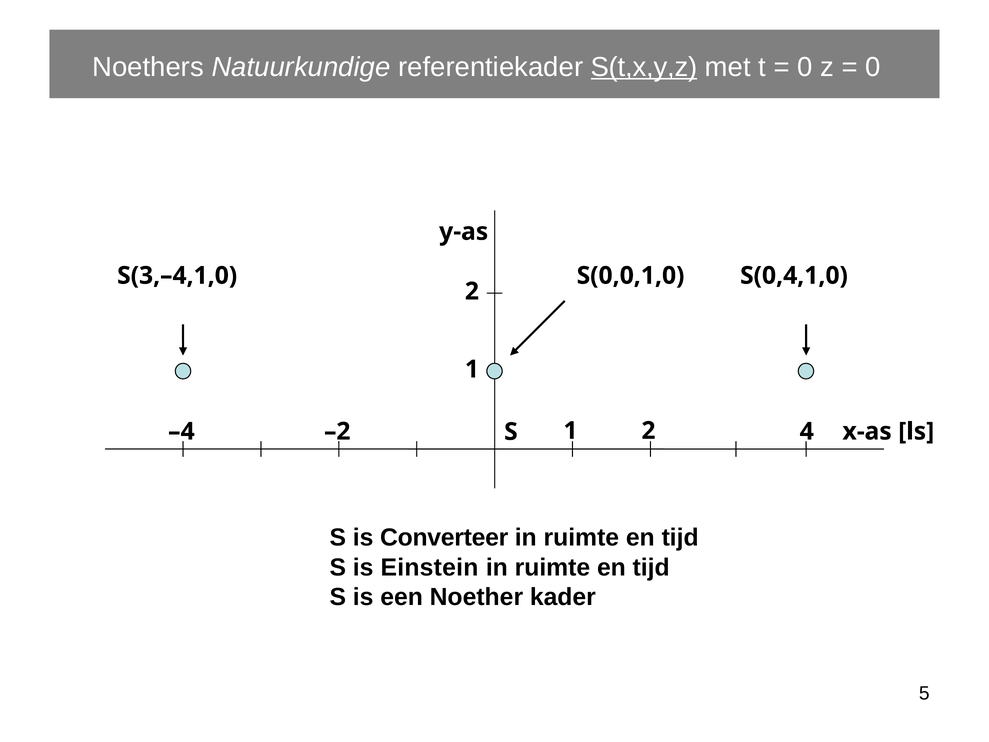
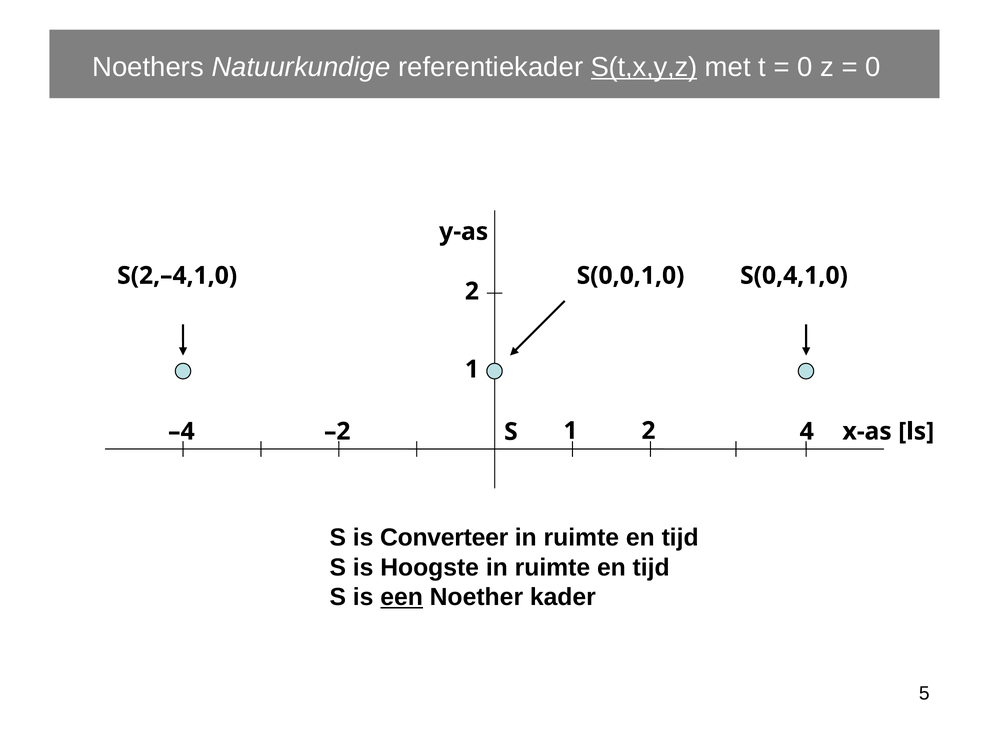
S(3,–4,1,0: S(3,–4,1,0 -> S(2,–4,1,0 (177, 275)
Einstein: Einstein -> Hoogste (430, 567)
een underline: none -> present (402, 597)
